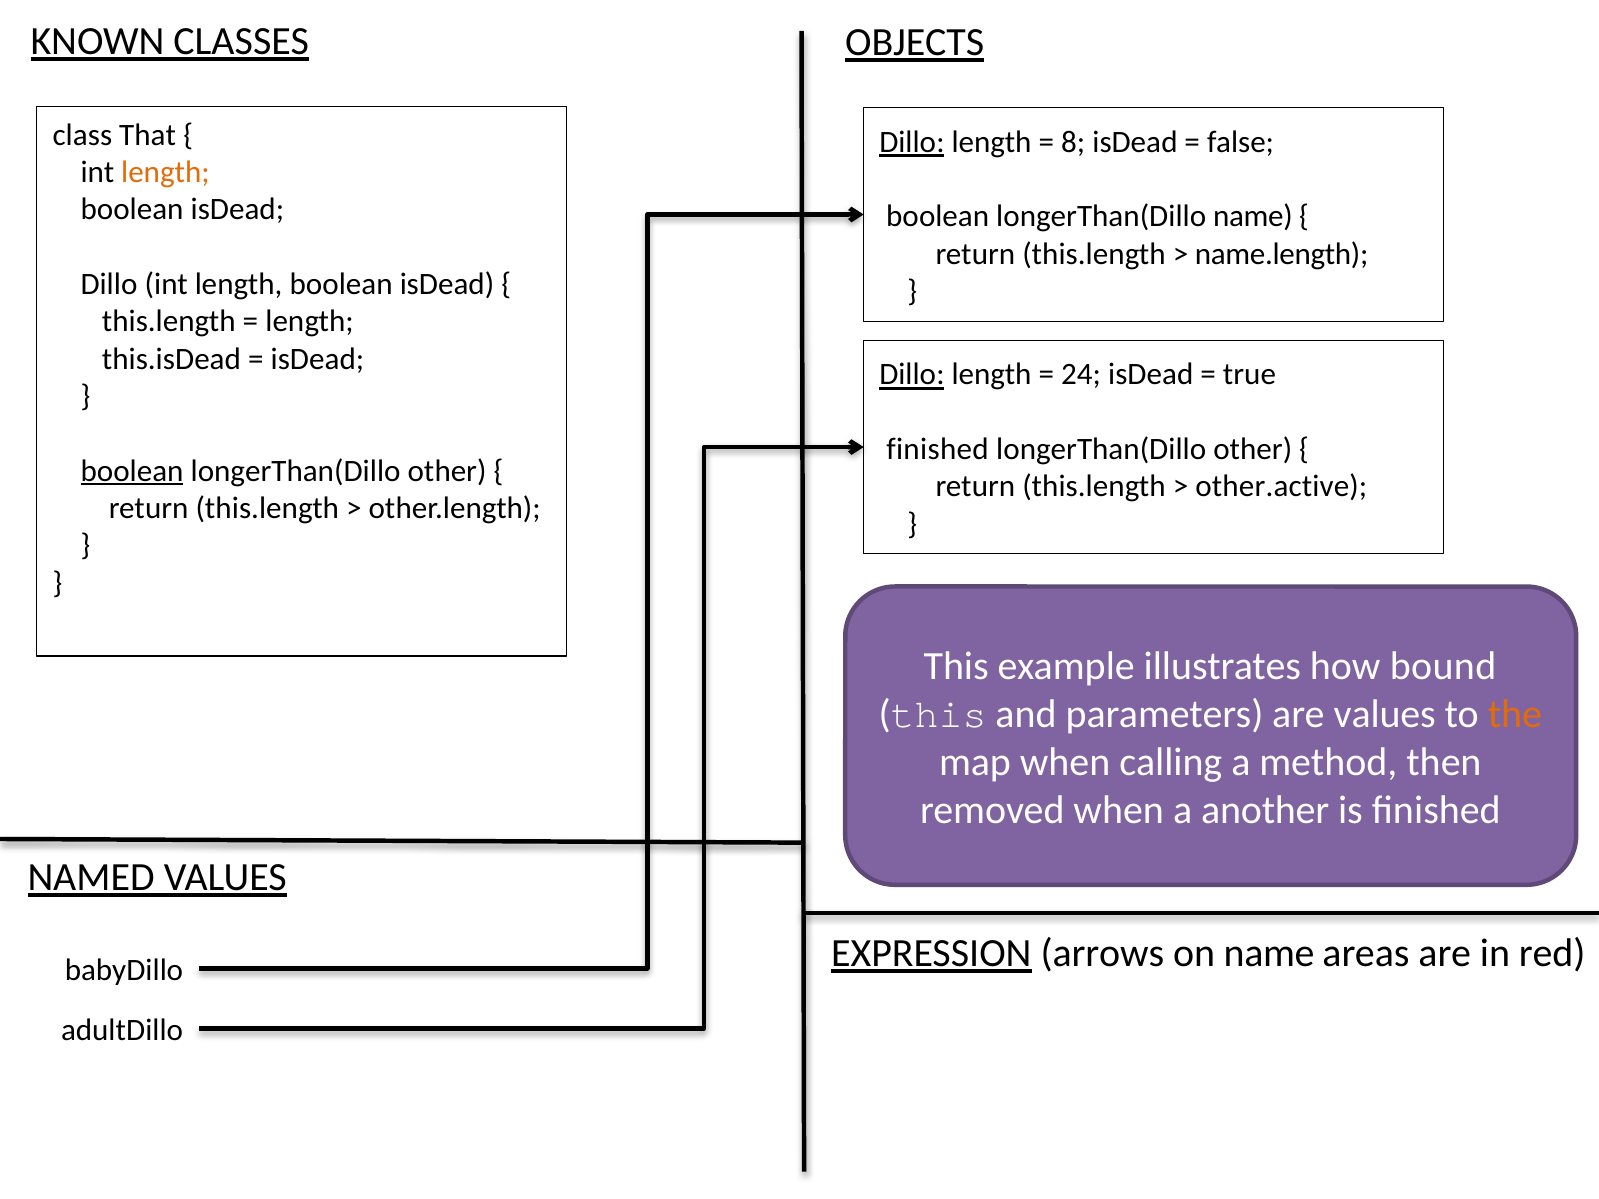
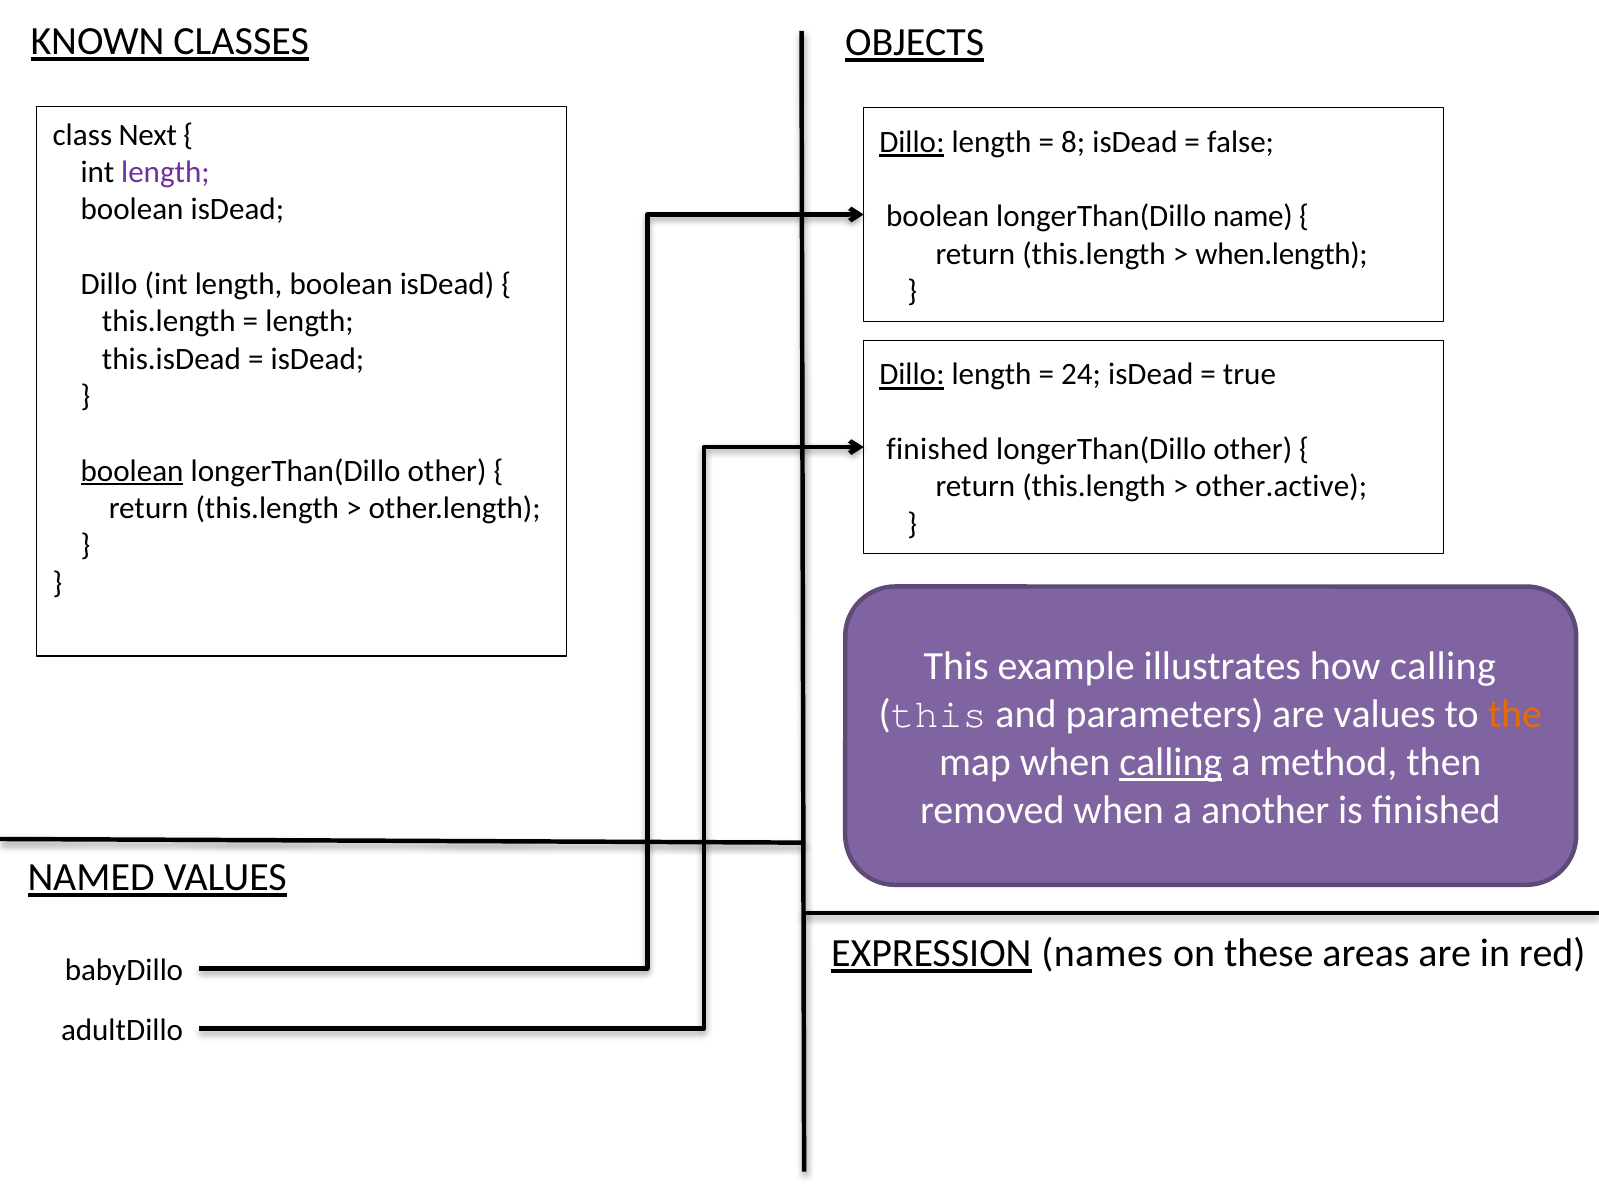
That: That -> Next (148, 135)
length colour: orange -> purple (165, 172)
name.length: name.length -> when.length (1282, 254)
how bound: bound -> calling (1443, 667)
calling underline: none -> present (1171, 763)
arrows: arrows -> names (1102, 953)
on name: name -> these (1269, 953)
